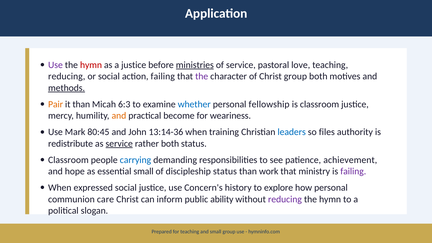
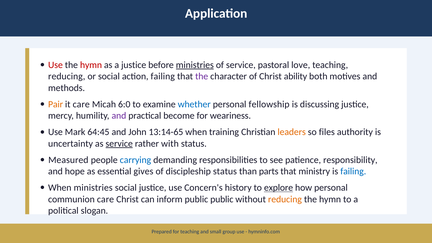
Use colour: purple -> red (55, 65)
Christ group: group -> ability (295, 76)
methods underline: present -> none (67, 88)
it than: than -> care (81, 104)
6:3: 6:3 -> 6:0 (124, 104)
is classroom: classroom -> discussing (320, 104)
and colour: orange -> purple (119, 116)
80:45: 80:45 -> 64:45 (98, 132)
13:14-36: 13:14-36 -> 13:14-65 (166, 132)
leaders colour: blue -> orange (292, 132)
redistribute: redistribute -> uncertainty (71, 144)
rather both: both -> with (170, 144)
Classroom: Classroom -> Measured (68, 160)
achievement: achievement -> responsibility (350, 160)
essential small: small -> gives (143, 171)
work: work -> parts (269, 171)
failing colour: purple -> blue (353, 171)
When expressed: expressed -> ministries (93, 188)
explore underline: none -> present (279, 188)
public ability: ability -> public (222, 199)
reducing colour: purple -> orange (285, 199)
